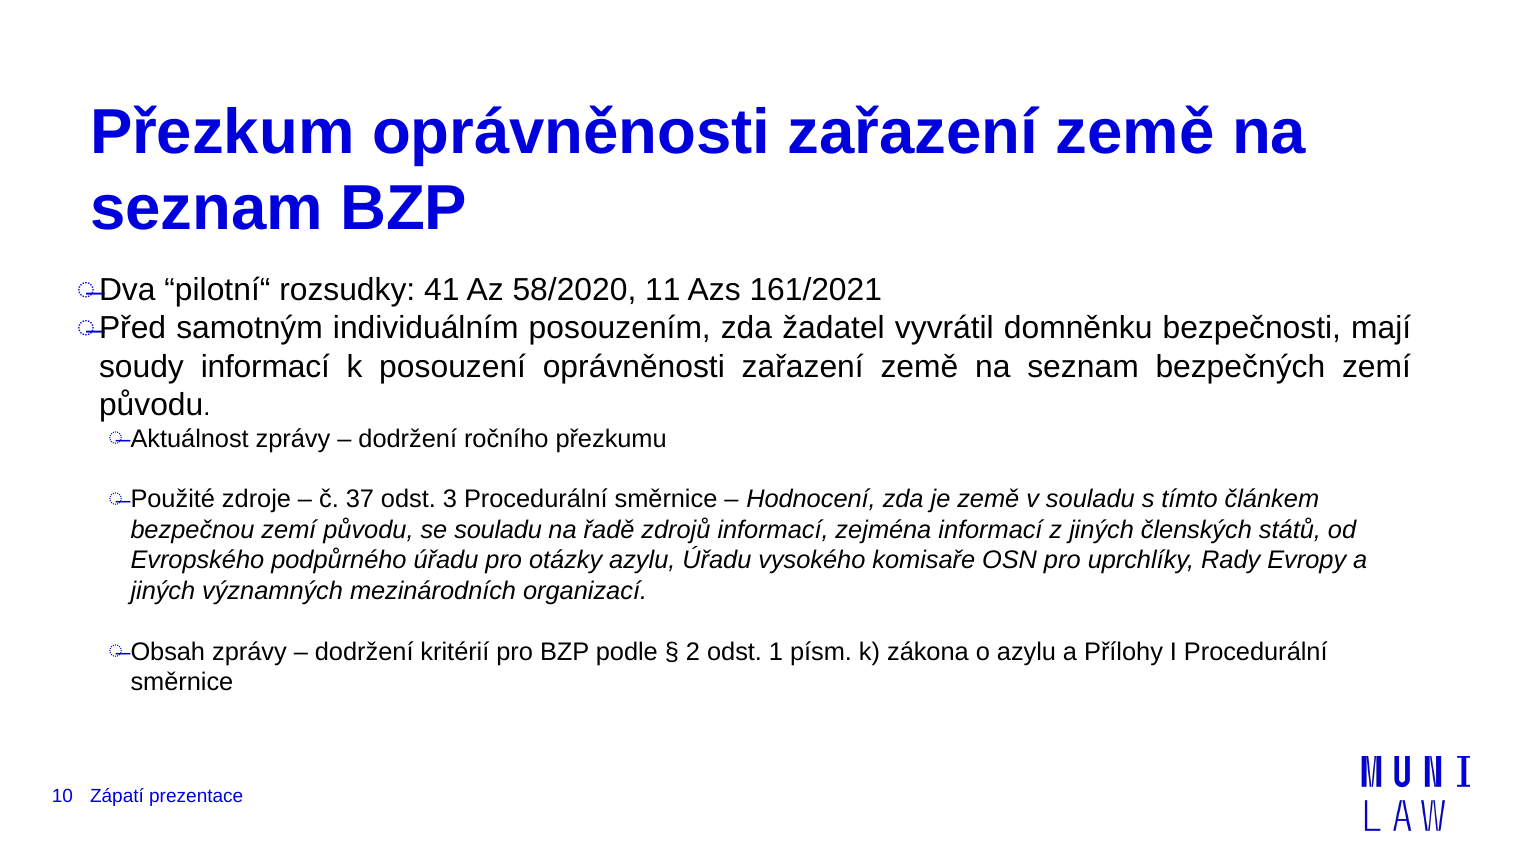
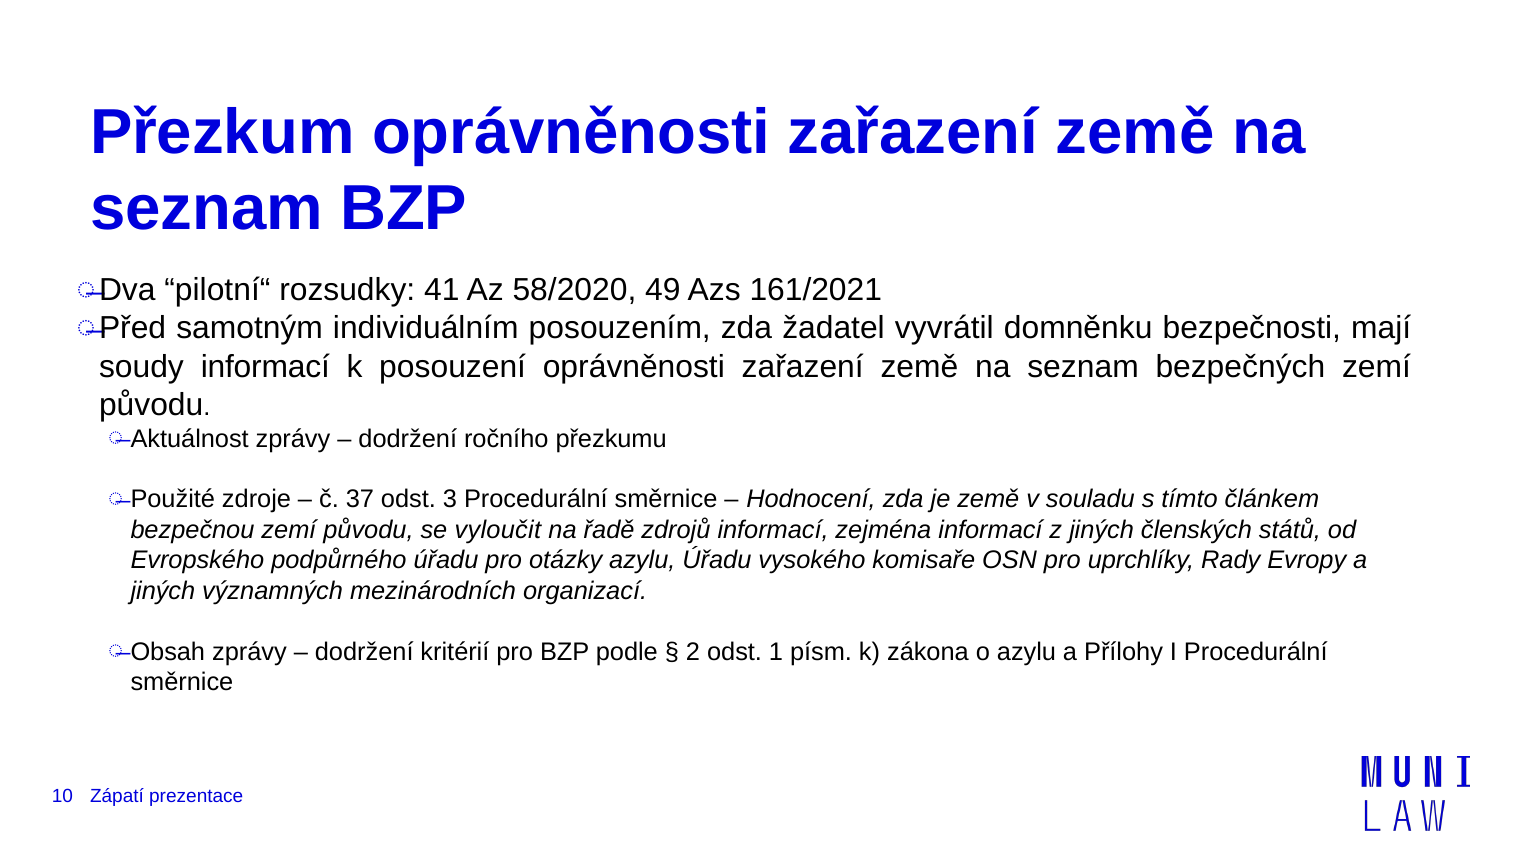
11: 11 -> 49 (663, 290)
se souladu: souladu -> vyloučit (498, 530)
